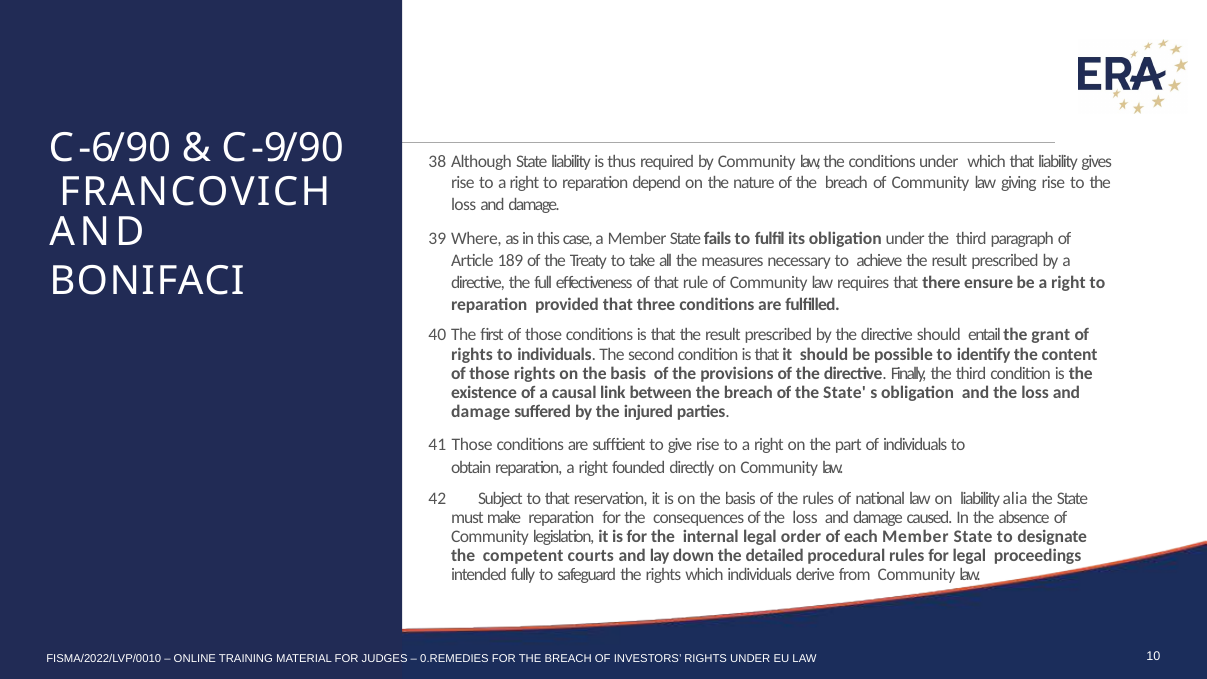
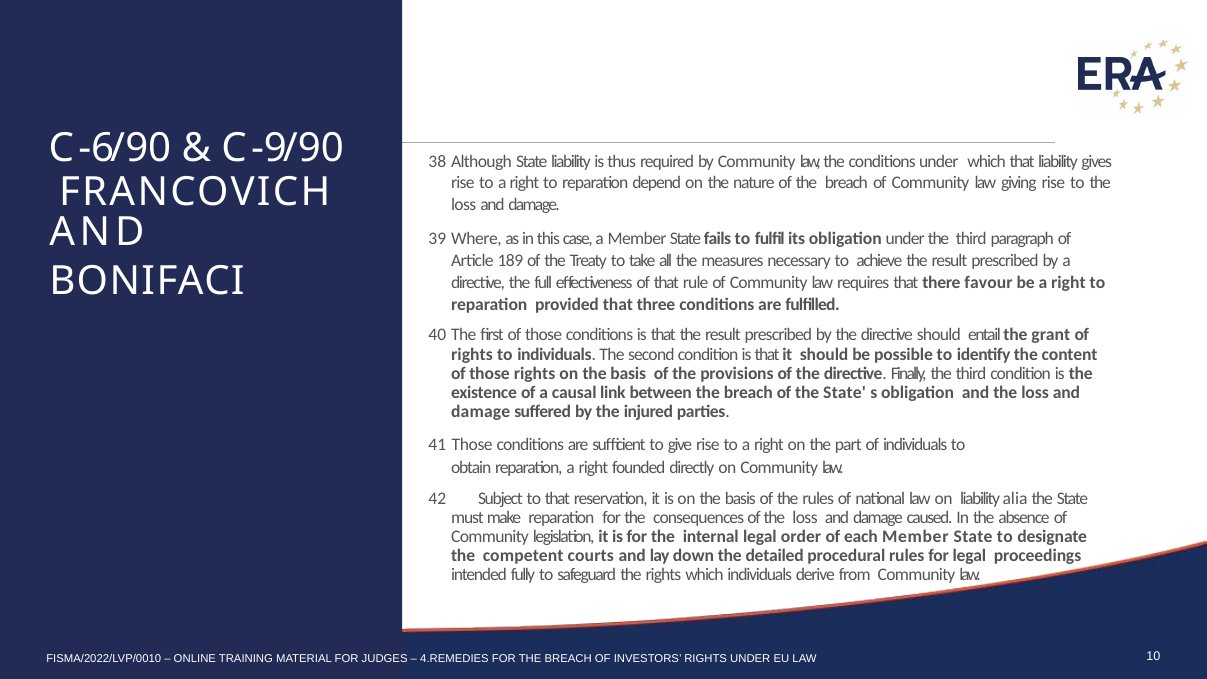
ensure: ensure -> favour (988, 282)
0.REMEDIES: 0.REMEDIES -> 4.REMEDIES (455, 658)
